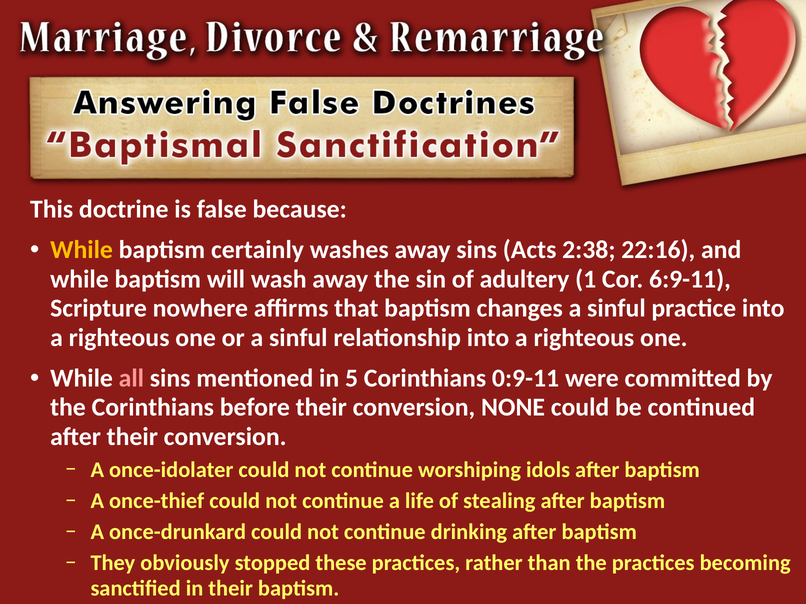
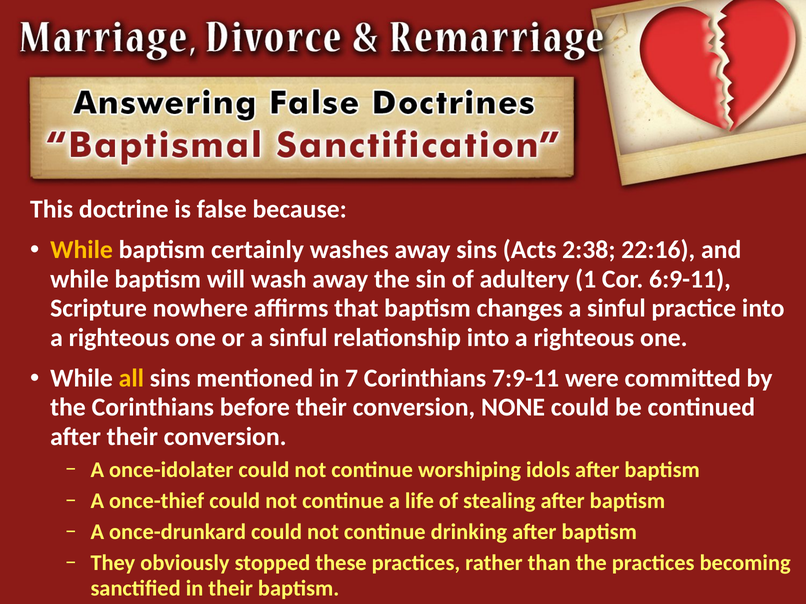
all colour: pink -> yellow (131, 379)
5: 5 -> 7 (352, 379)
0:9-11: 0:9-11 -> 7:9-11 (526, 379)
